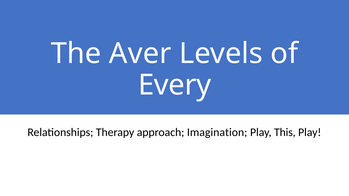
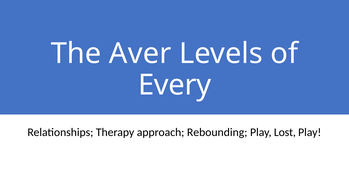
Imagination: Imagination -> Rebounding (217, 133)
This: This -> Lost (285, 133)
